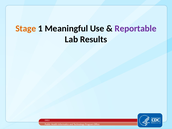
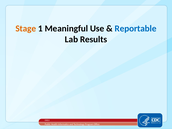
Reportable colour: purple -> blue (136, 28)
